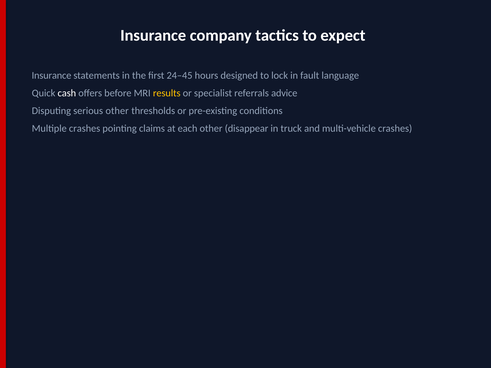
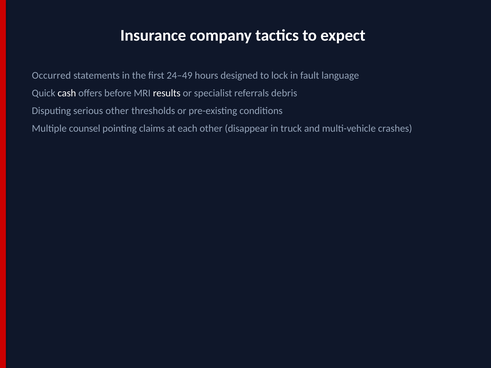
Insurance: Insurance -> Occurred (51, 76)
24–45: 24–45 -> 24–49 (180, 76)
results colour: yellow -> white (167, 93)
advice: advice -> debris (284, 93)
Multiple crashes: crashes -> counsel (85, 129)
